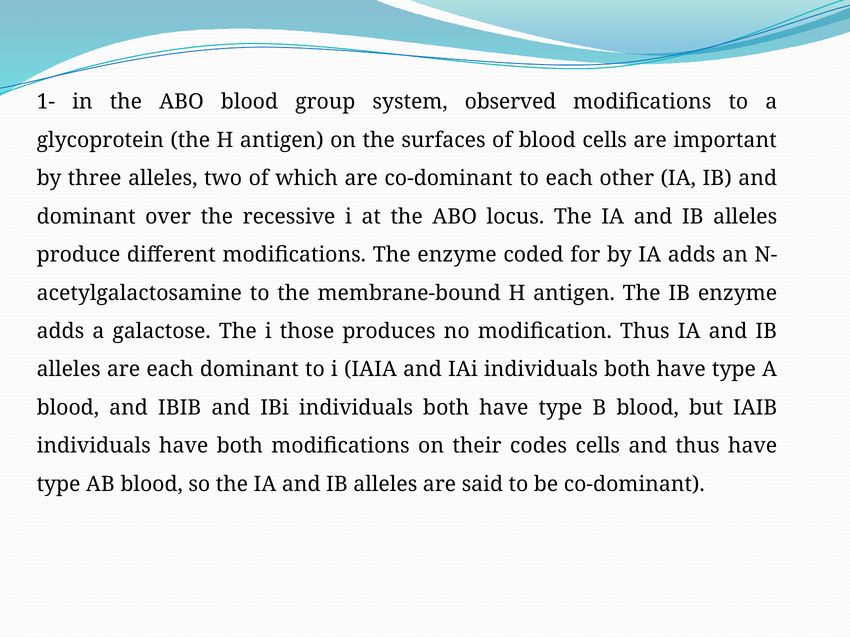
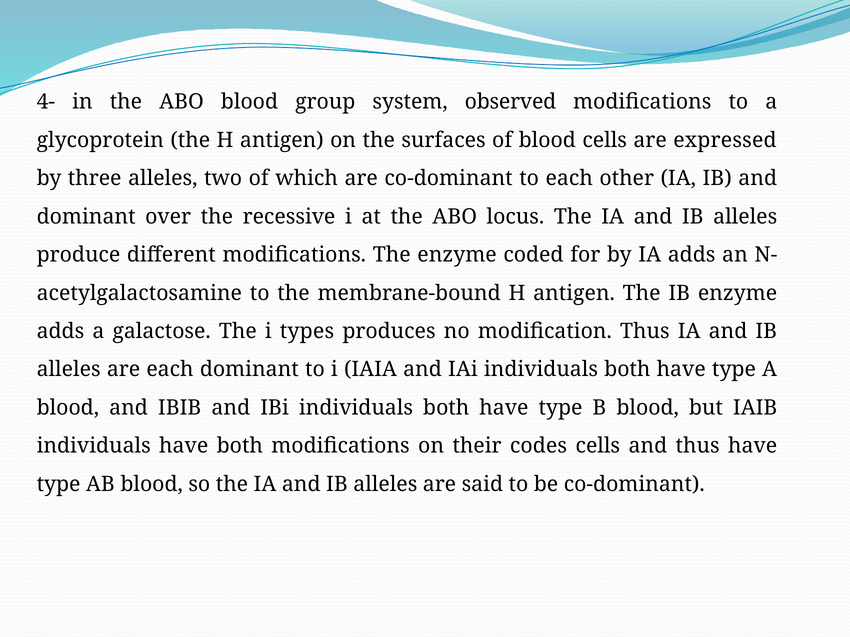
1-: 1- -> 4- (46, 102)
important: important -> expressed (725, 140)
those: those -> types (307, 331)
